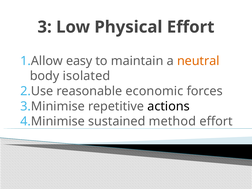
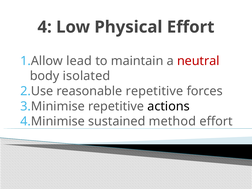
3: 3 -> 4 (45, 27)
easy: easy -> lead (79, 61)
neutral colour: orange -> red (198, 61)
reasonable economic: economic -> repetitive (154, 91)
